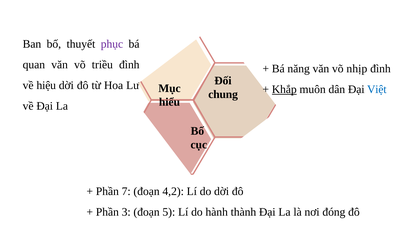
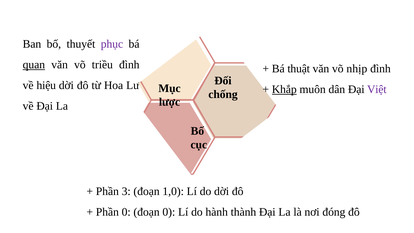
quan underline: none -> present (34, 65)
năng: năng -> thuật (299, 69)
Việt colour: blue -> purple (377, 89)
chung: chung -> chống (223, 94)
hiểu: hiểu -> lược (170, 102)
7: 7 -> 3 (126, 191)
4,2: 4,2 -> 1,0 (173, 191)
Phần 3: 3 -> 0 (126, 212)
đoạn 5: 5 -> 0 (169, 212)
